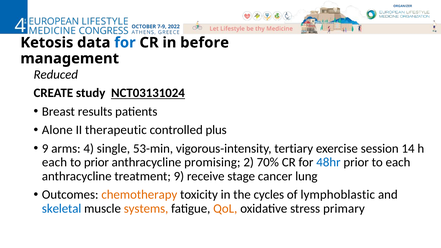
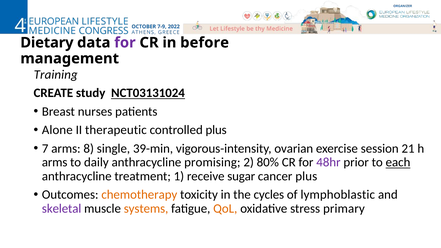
Ketosis: Ketosis -> Dietary (47, 43)
for colour: blue -> purple (125, 43)
Reduced: Reduced -> Training (56, 75)
results: results -> nurses (95, 112)
9: 9 -> 7 (45, 149)
4: 4 -> 8 (89, 149)
53-min: 53-min -> 39-min (153, 149)
tertiary: tertiary -> ovarian (294, 149)
14: 14 -> 21 (408, 149)
each: each -> arms (55, 162)
to prior: prior -> daily (96, 162)
70%: 70% -> 80% (268, 162)
48hr colour: blue -> purple (328, 162)
each underline: none -> present (398, 162)
treatment 9: 9 -> 1 (179, 176)
stage: stage -> sugar (241, 176)
cancer lung: lung -> plus (306, 176)
skeletal colour: blue -> purple (62, 209)
